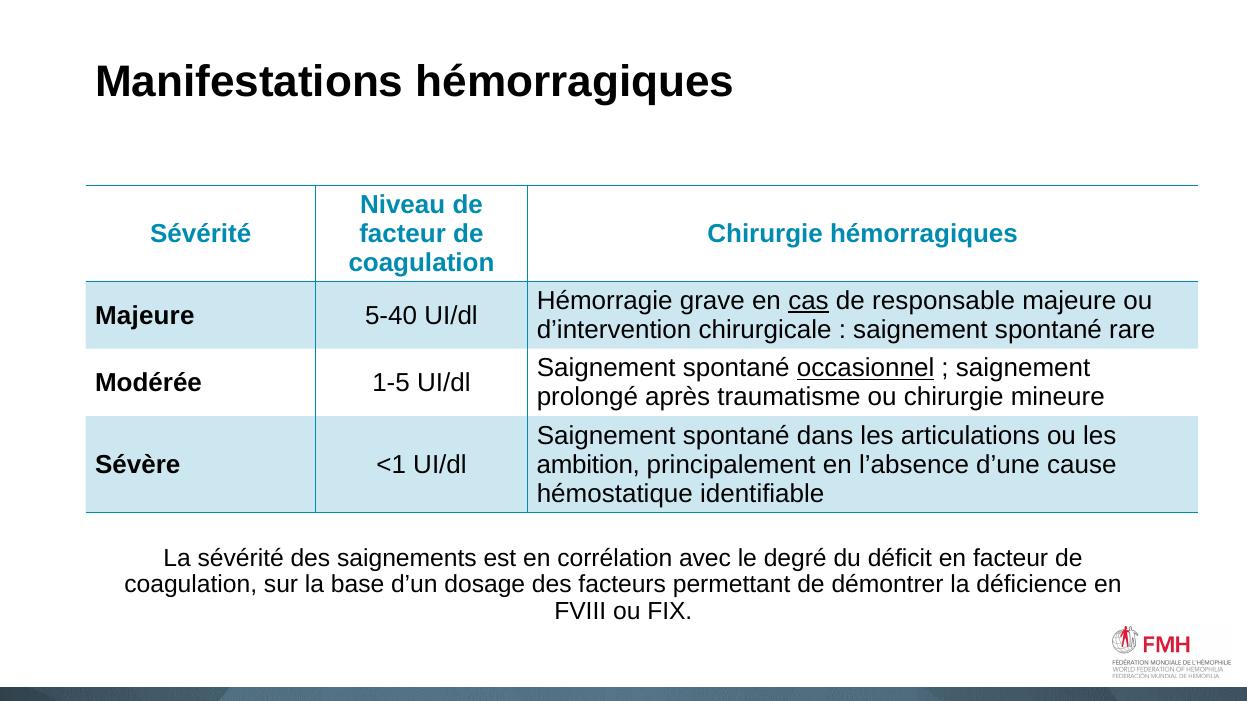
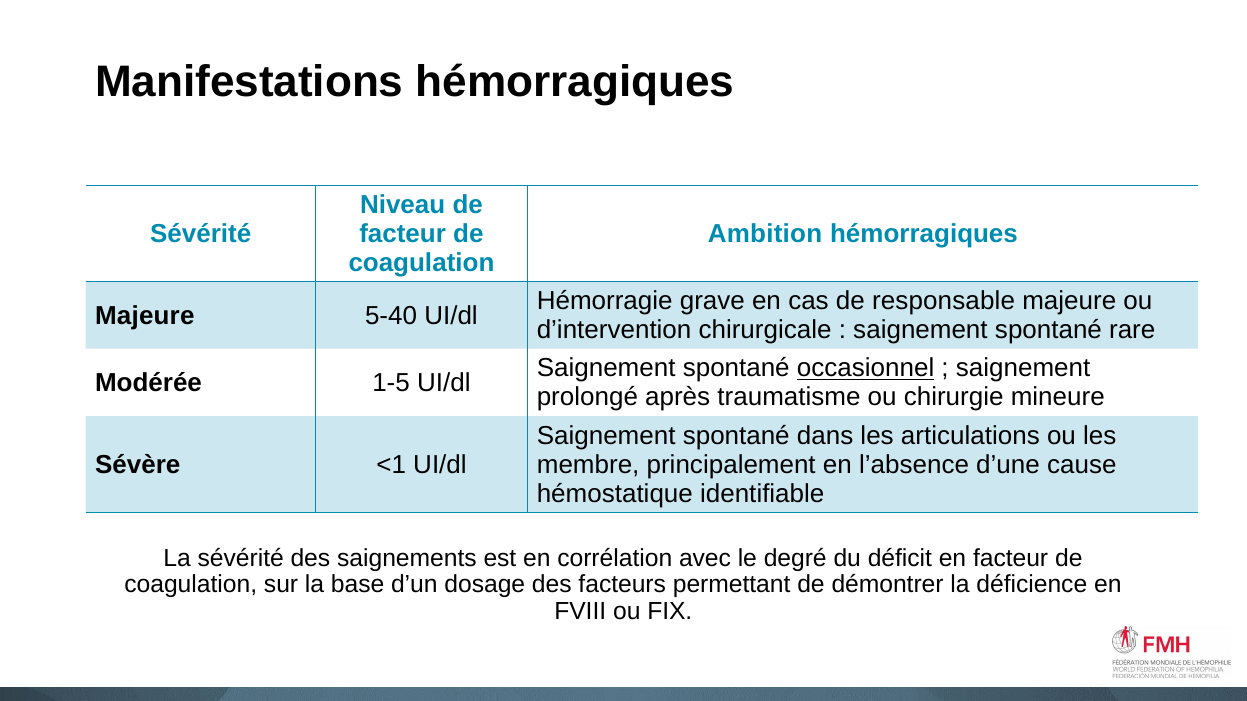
Chirurgie: Chirurgie -> Ambition (765, 234)
cas underline: present -> none (808, 301)
ambition: ambition -> membre (588, 465)
